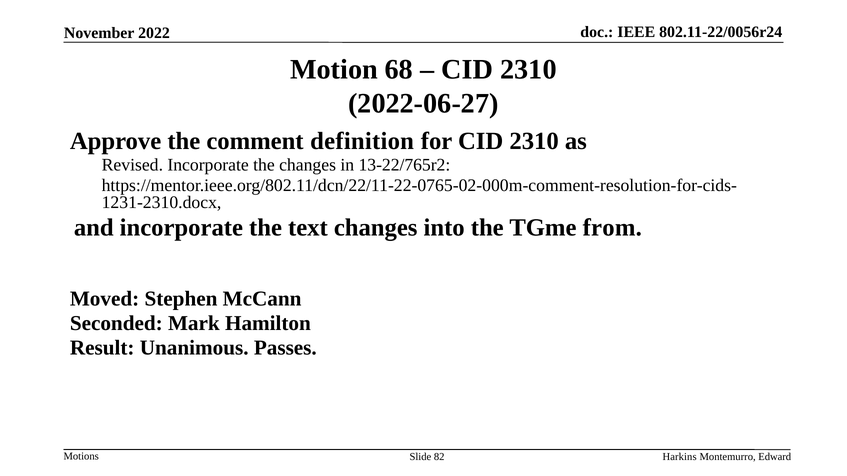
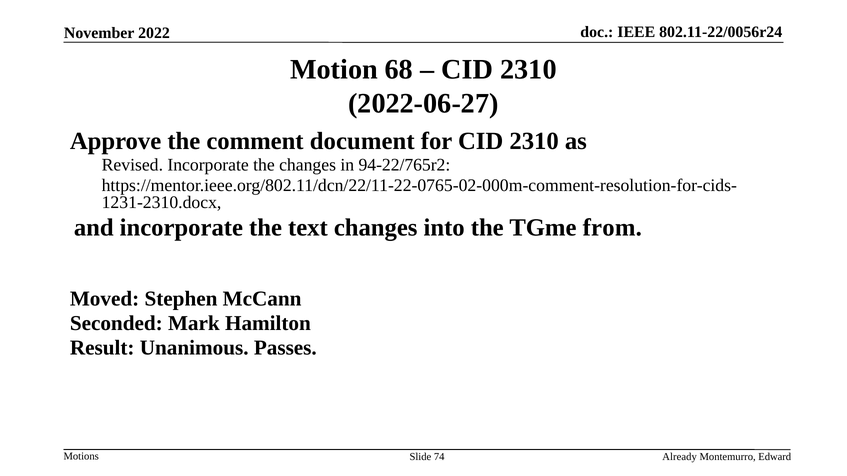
definition: definition -> document (362, 141)
13-22/765r2: 13-22/765r2 -> 94-22/765r2 (404, 165)
82: 82 -> 74 (439, 457)
Harkins: Harkins -> Already (680, 457)
